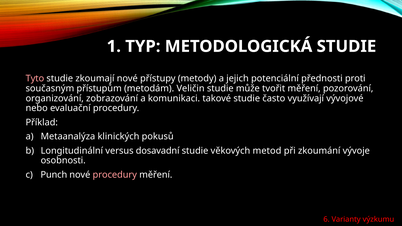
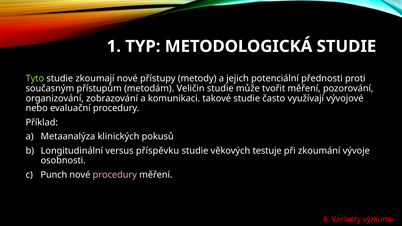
Tyto colour: pink -> light green (35, 78)
dosavadní: dosavadní -> příspěvku (158, 151)
metod: metod -> testuje (267, 151)
